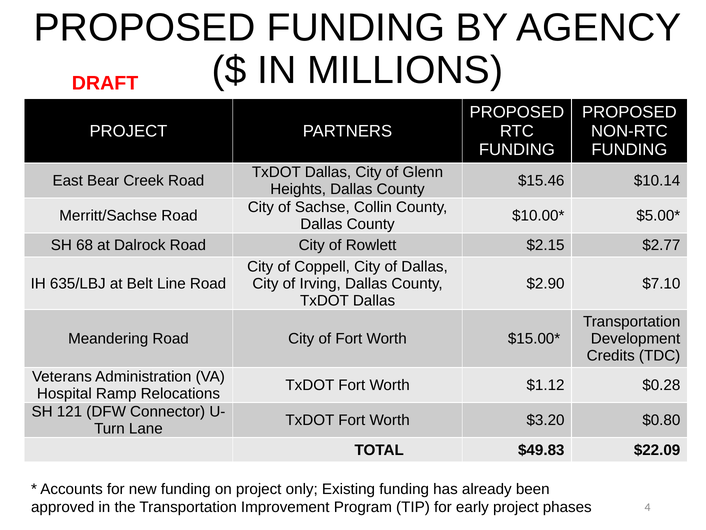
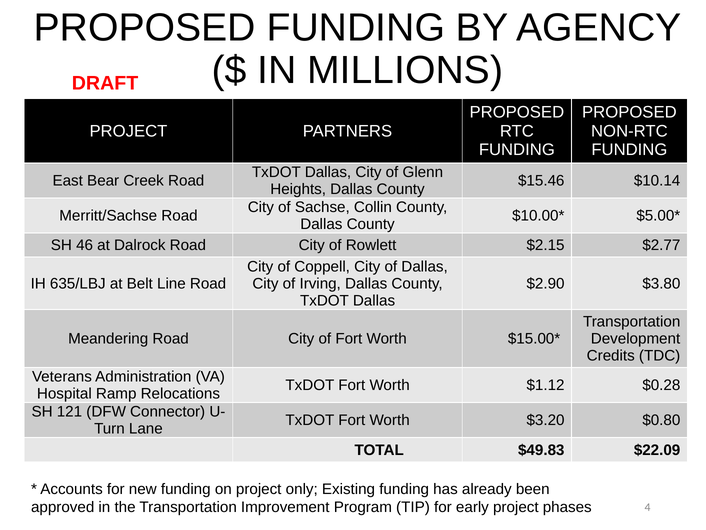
68: 68 -> 46 (85, 245)
$7.10: $7.10 -> $3.80 (661, 283)
